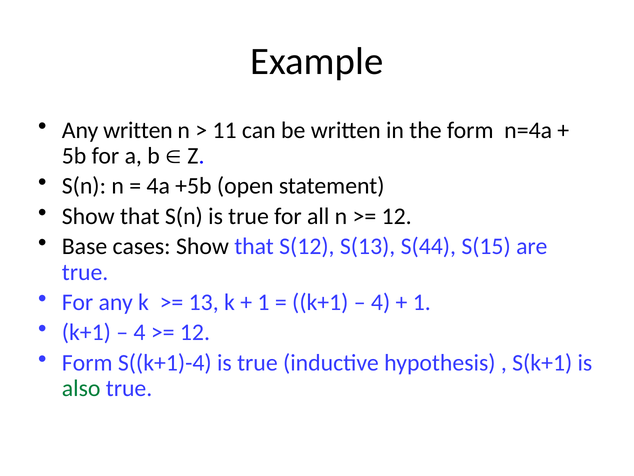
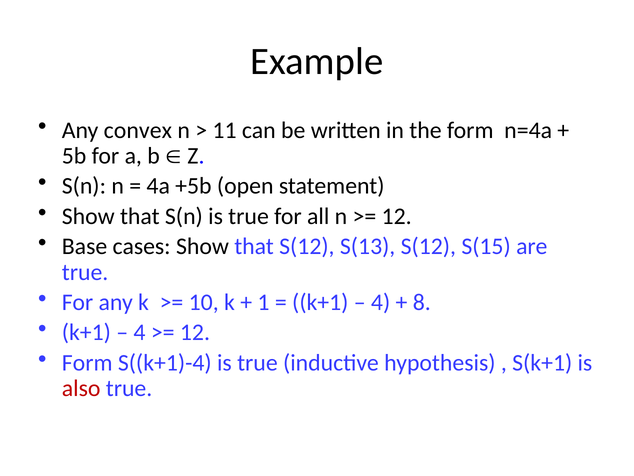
Any written: written -> convex (138, 130)
S(13 S(44: S(44 -> S(12 (428, 246)
13: 13 -> 10 (204, 302)
1: 1 -> 8 (422, 302)
also colour: green -> red (81, 388)
